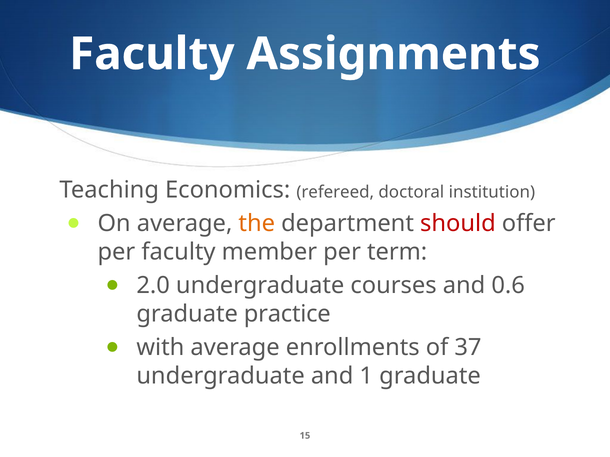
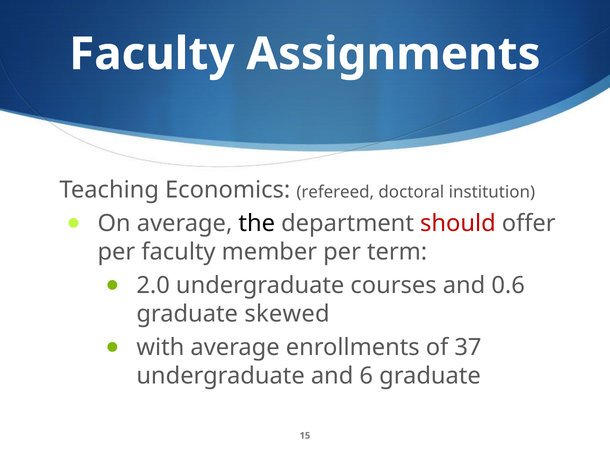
the colour: orange -> black (257, 224)
practice: practice -> skewed (287, 314)
1: 1 -> 6 (366, 376)
